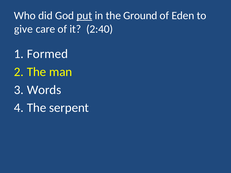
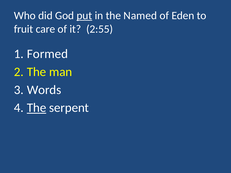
Ground: Ground -> Named (140, 16)
give: give -> fruit (24, 29)
2:40: 2:40 -> 2:55 (100, 29)
The underline: none -> present (37, 108)
